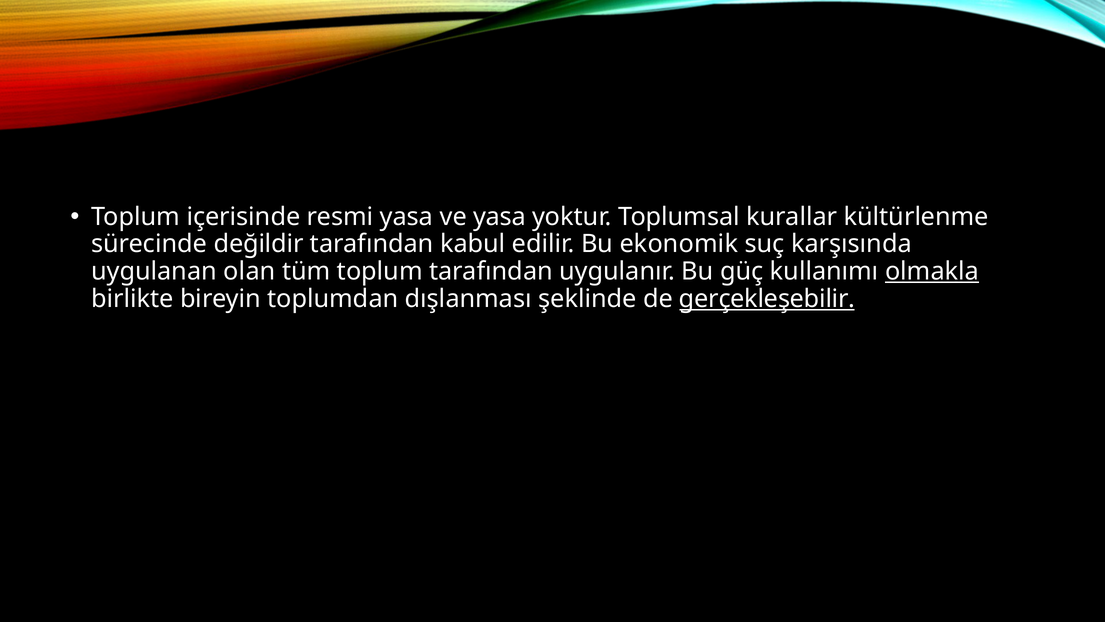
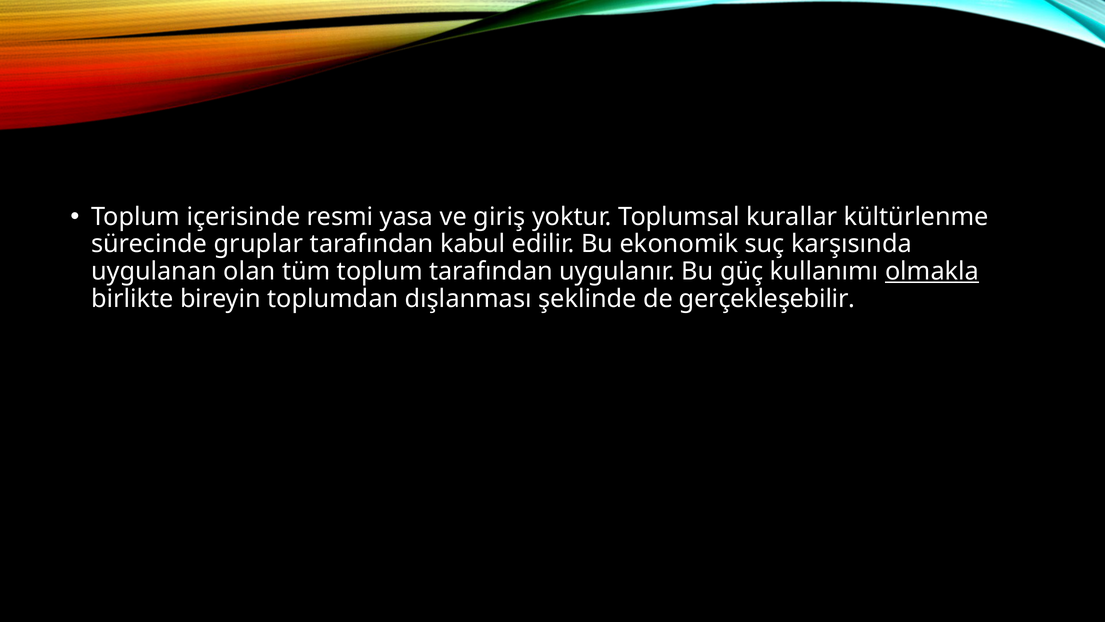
ve yasa: yasa -> giriş (499, 217)
değildir: değildir -> gruplar (258, 244)
gerçekleşebilir underline: present -> none (767, 299)
